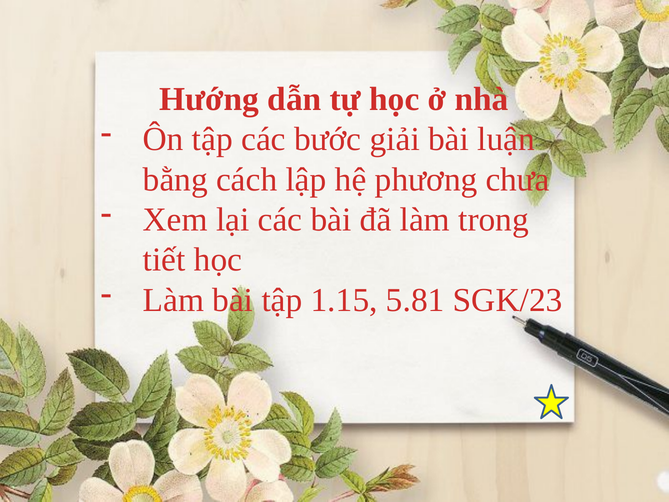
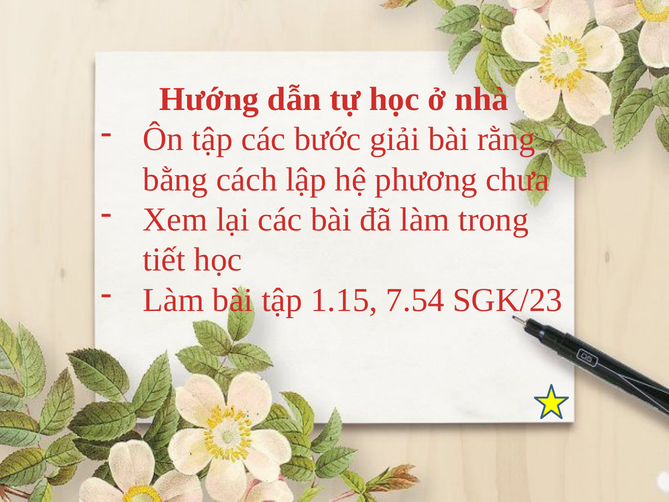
luận: luận -> rằng (506, 139)
5.81: 5.81 -> 7.54 (415, 300)
